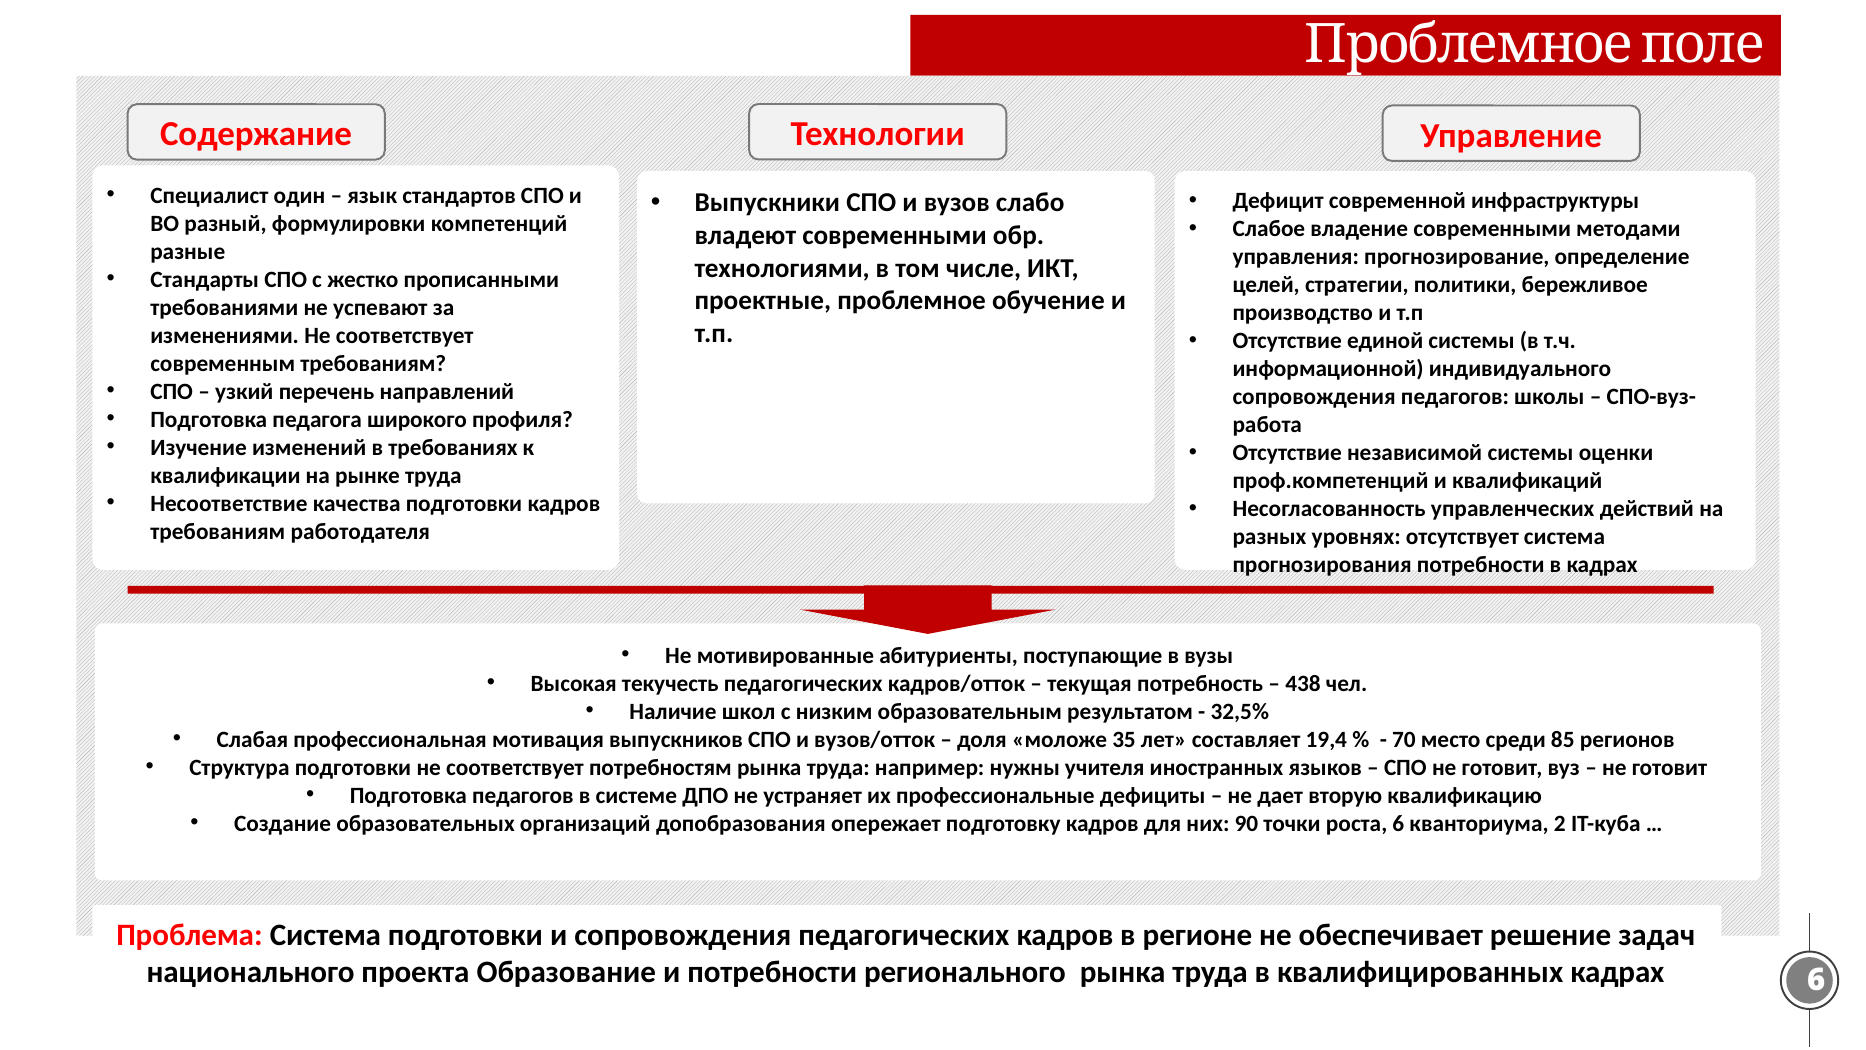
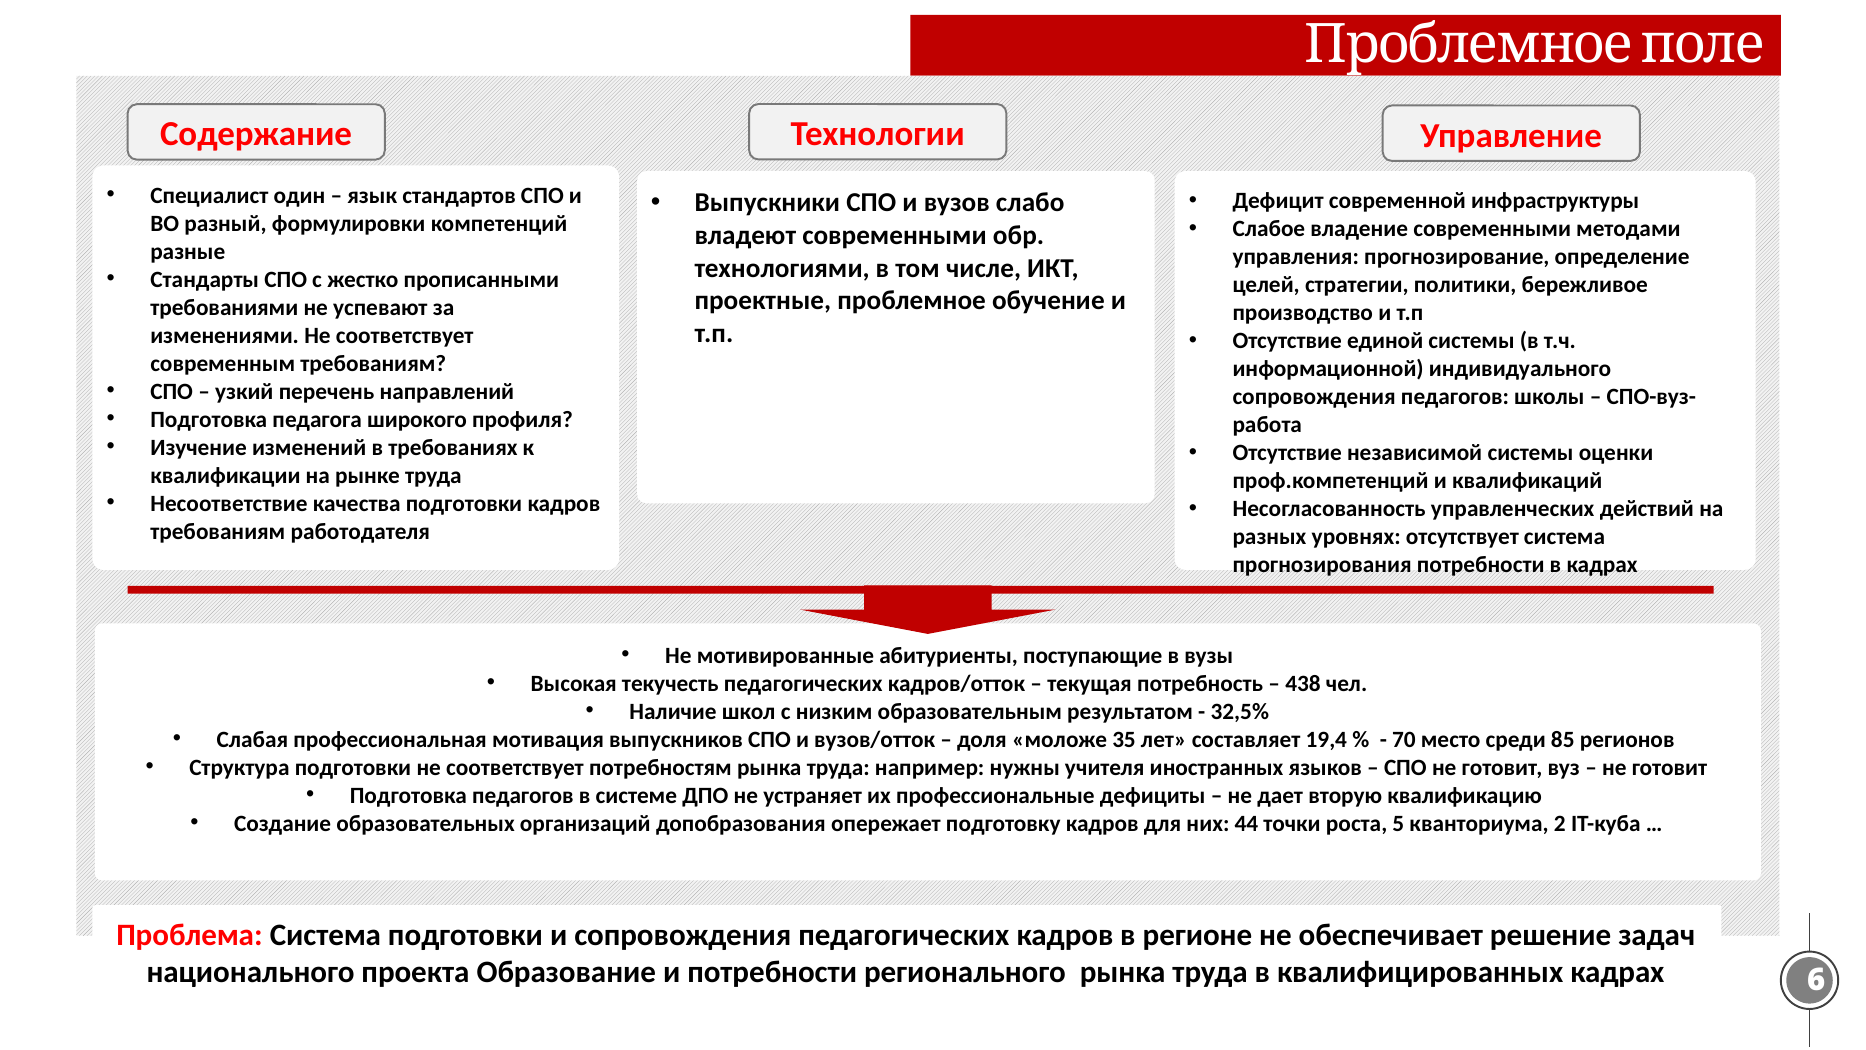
90: 90 -> 44 (1246, 823)
роста 6: 6 -> 5 (1398, 823)
